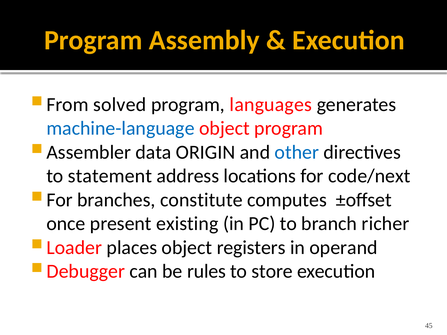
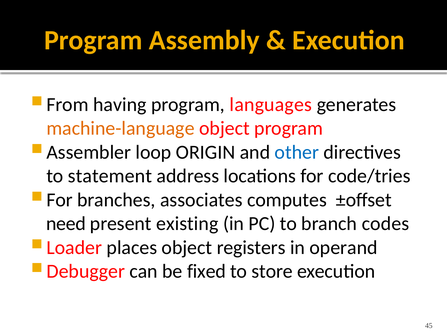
solved: solved -> having (120, 105)
machine-language colour: blue -> orange (121, 128)
data: data -> loop (153, 152)
code/next: code/next -> code/tries (369, 176)
constitute: constitute -> associates (201, 200)
once: once -> need (66, 224)
richer: richer -> codes (386, 224)
rules: rules -> fixed (206, 271)
